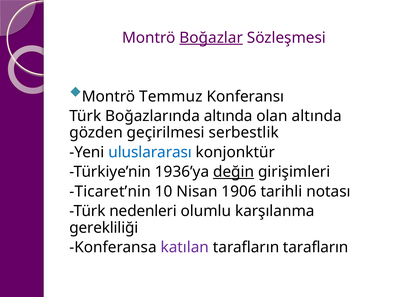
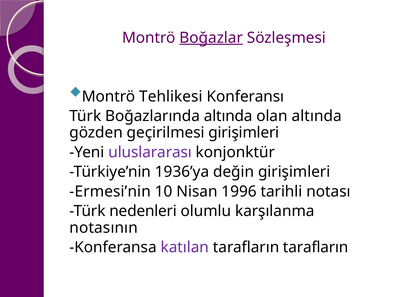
Temmuz: Temmuz -> Tehlikesi (171, 96)
geçirilmesi serbestlik: serbestlik -> girişimleri (244, 132)
uluslararası colour: blue -> purple (150, 152)
değin underline: present -> none (234, 171)
Ticaret’nin: Ticaret’nin -> Ermesi’nin (110, 191)
1906: 1906 -> 1996 (239, 191)
gerekliliği: gerekliliği -> notasının (104, 227)
